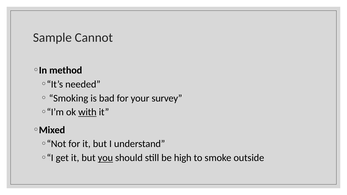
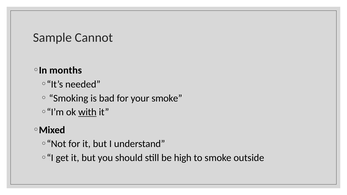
method: method -> months (66, 70)
your survey: survey -> smoke (167, 98)
you underline: present -> none (105, 158)
